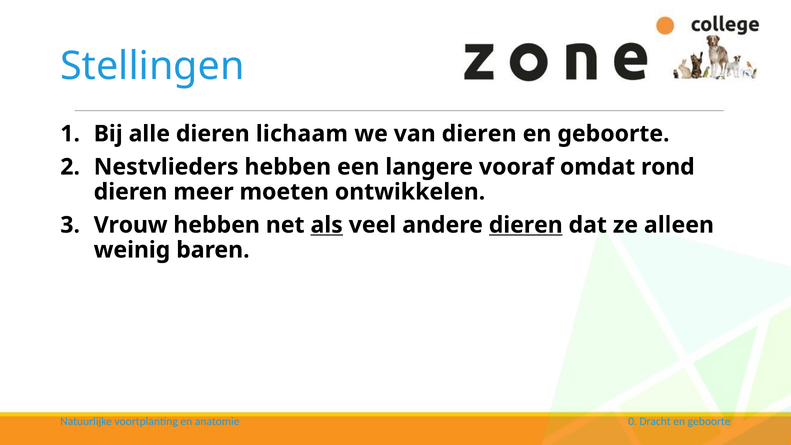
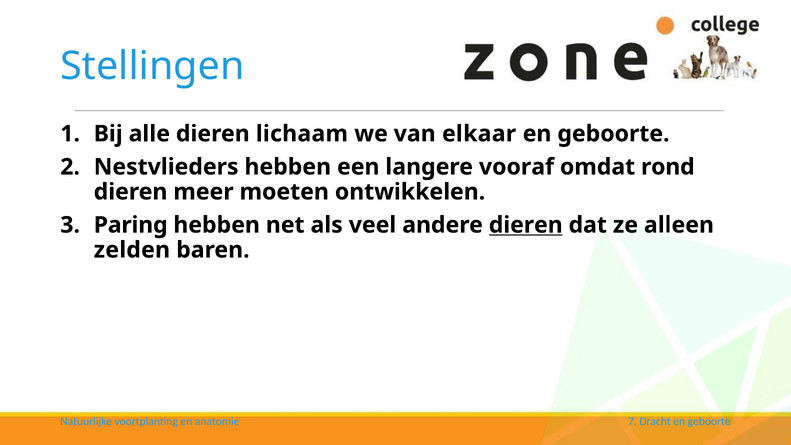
van dieren: dieren -> elkaar (479, 134)
Vrouw: Vrouw -> Paring (131, 225)
als underline: present -> none (327, 225)
weinig: weinig -> zelden (132, 250)
0: 0 -> 7 (633, 422)
